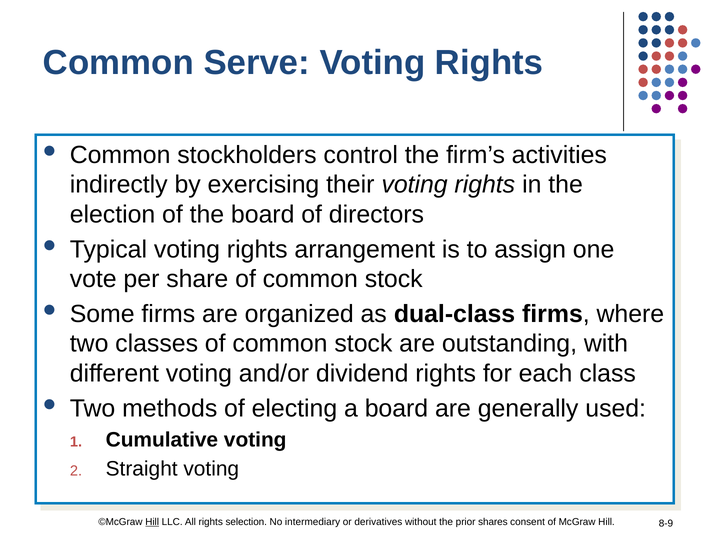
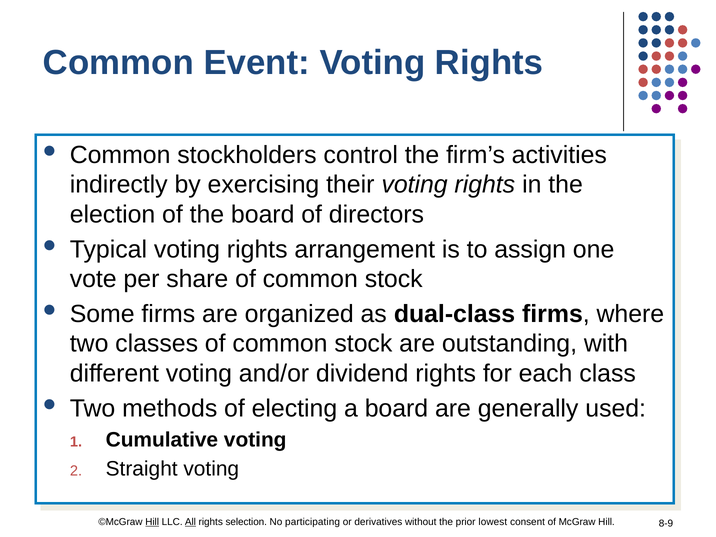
Serve: Serve -> Event (257, 63)
All underline: none -> present (190, 522)
intermediary: intermediary -> participating (313, 522)
shares: shares -> lowest (493, 522)
